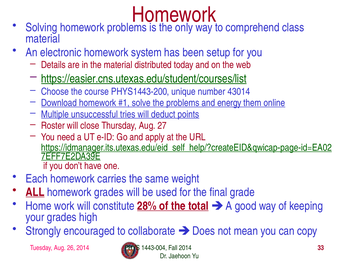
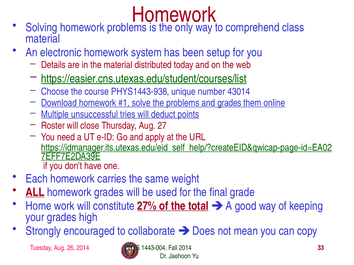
PHYS1443-200: PHYS1443-200 -> PHYS1443-938 (140, 92)
and energy: energy -> grades (229, 103)
28%: 28% -> 27% (147, 206)
